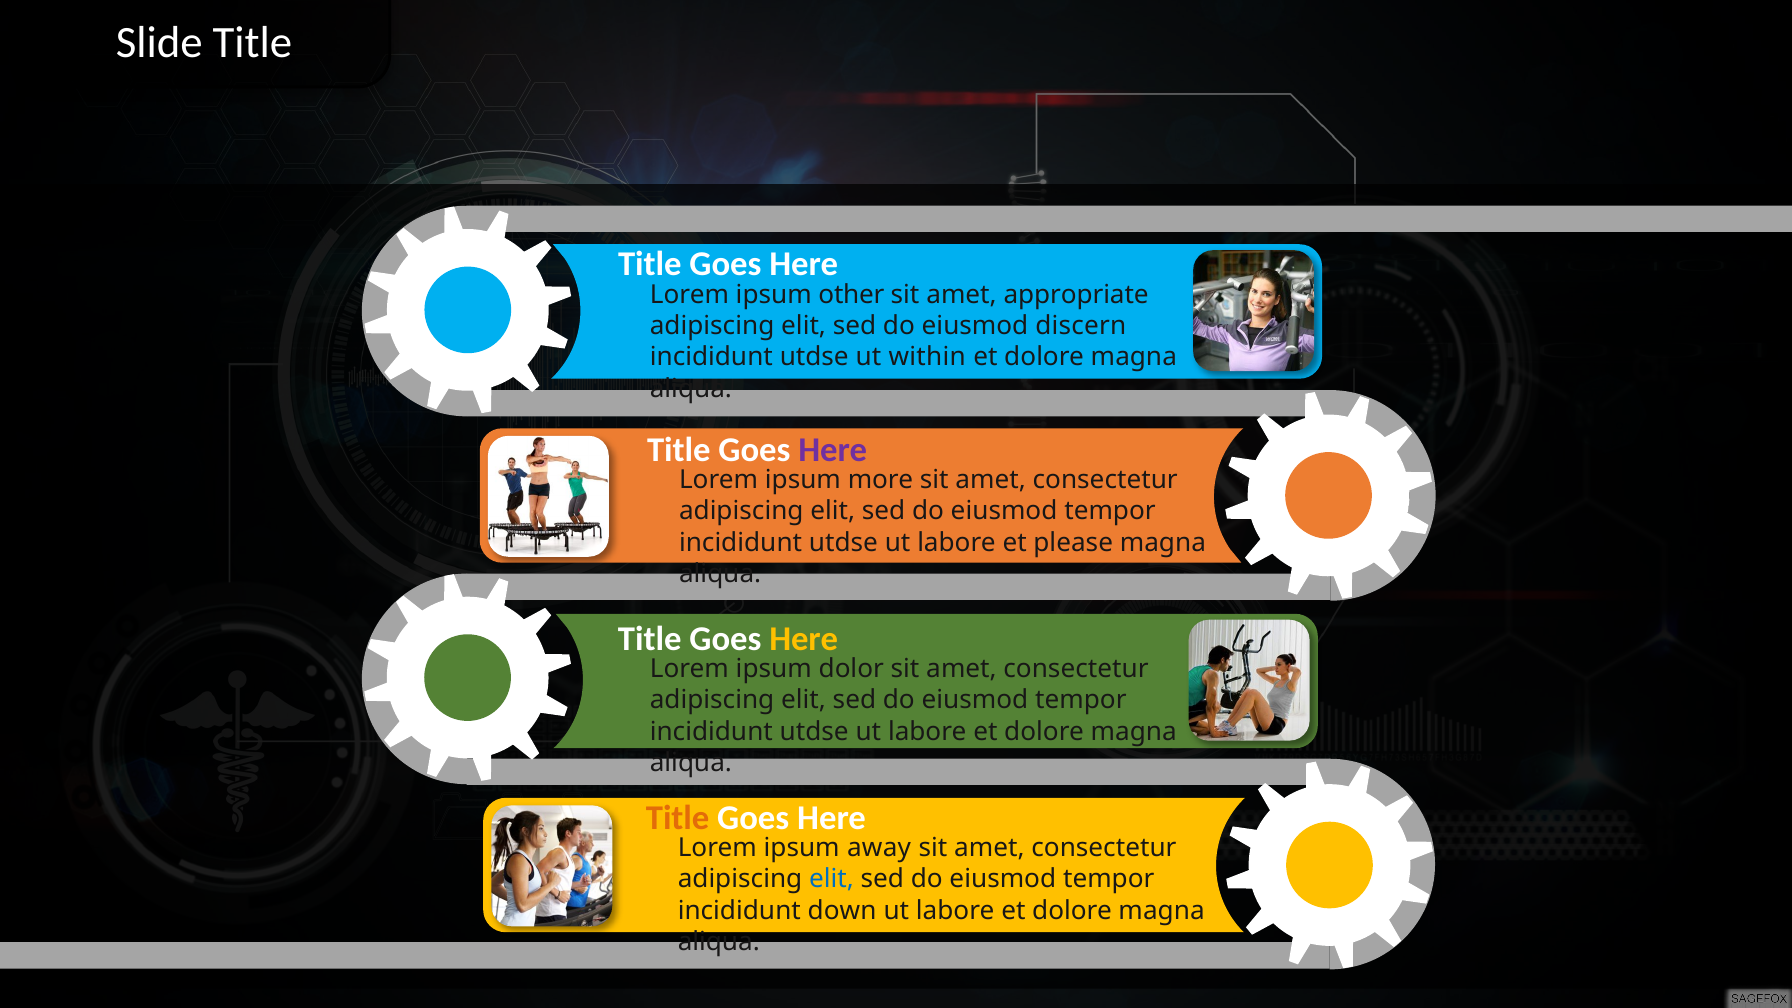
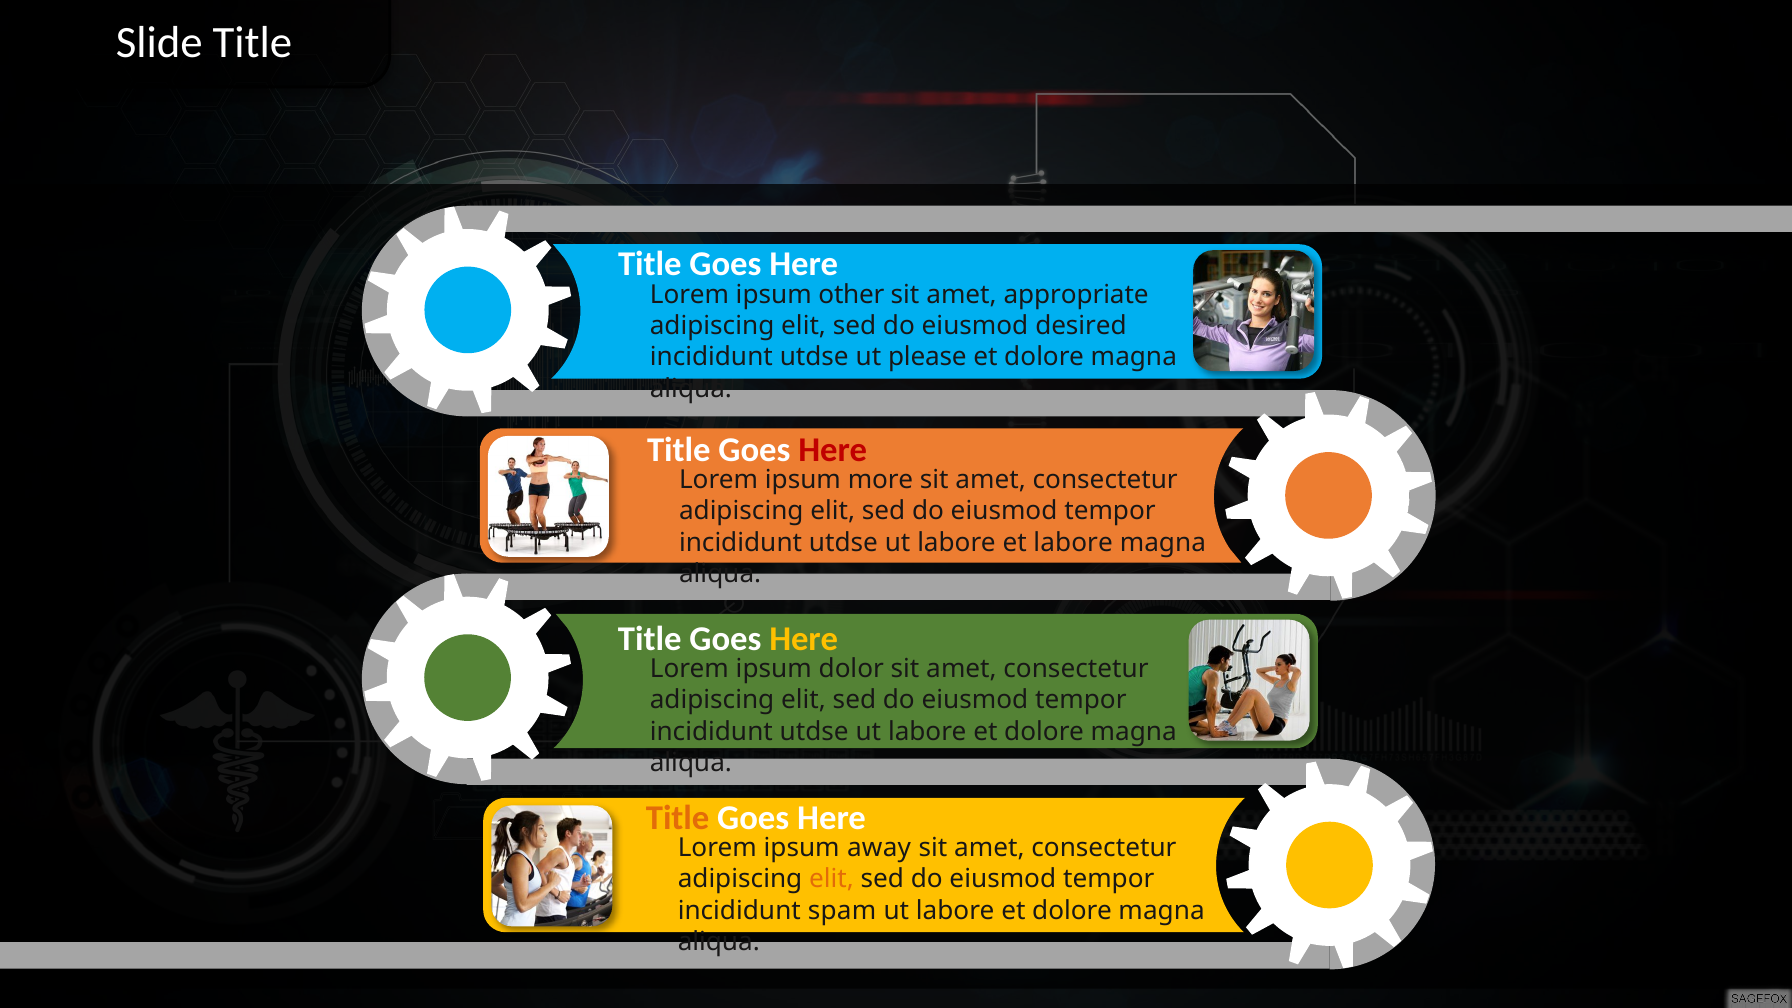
discern: discern -> desired (1081, 326)
within: within -> please (927, 357)
Here colour: purple -> red (833, 450)
et please: please -> labore (1073, 543)
elit colour: blue -> orange (831, 879)
down: down -> spam (842, 911)
